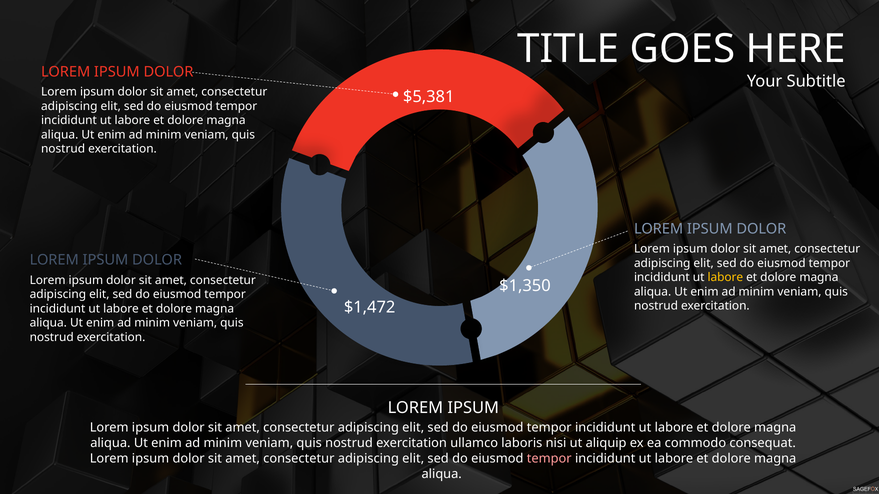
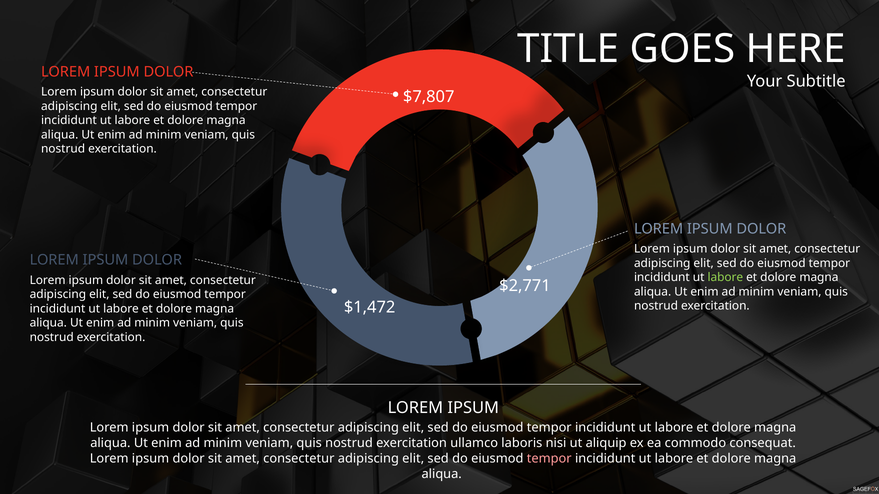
$5,381: $5,381 -> $7,807 (429, 97)
labore colour: yellow -> light green (725, 278)
$1,350: $1,350 -> $2,771 (525, 286)
